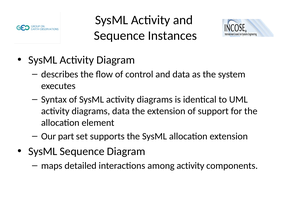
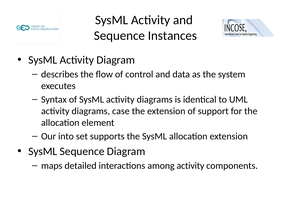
diagrams data: data -> case (121, 111)
part: part -> into (66, 136)
